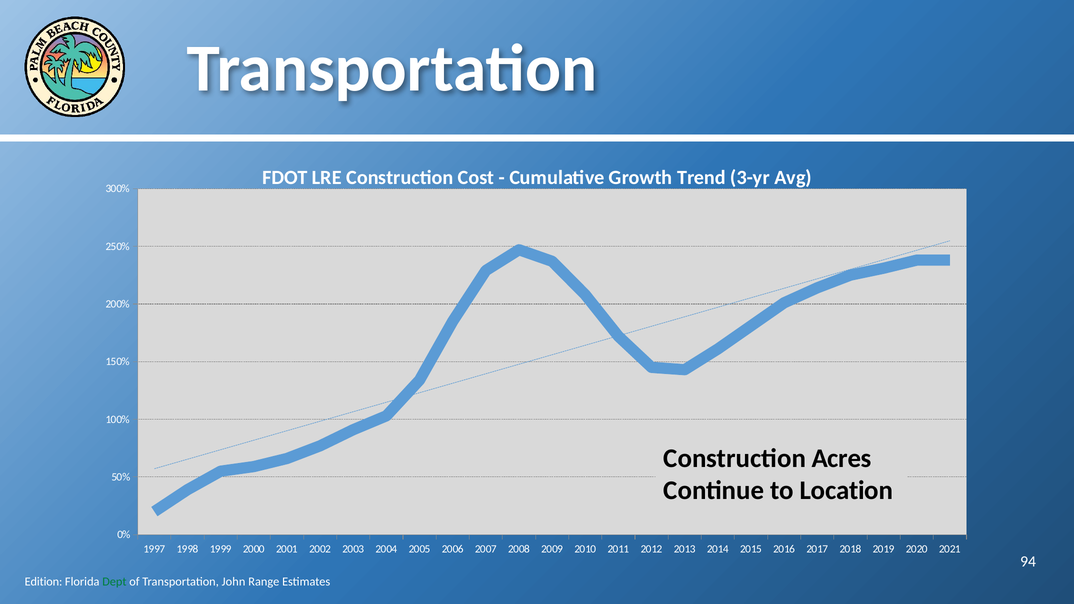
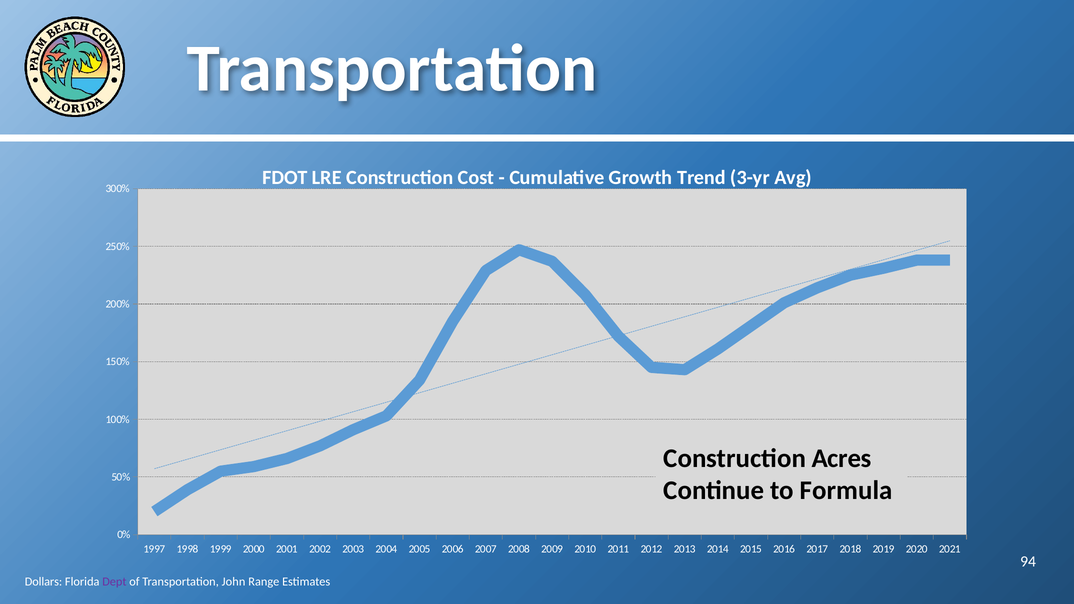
Location: Location -> Formula (846, 491)
Edition: Edition -> Dollars (44, 582)
Dept colour: green -> purple (114, 582)
